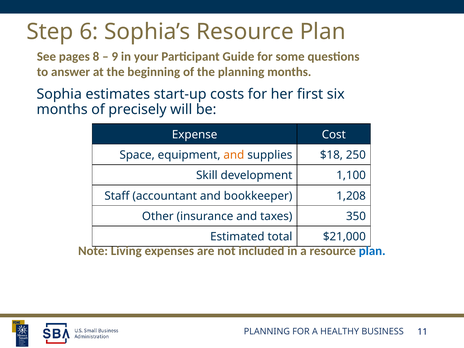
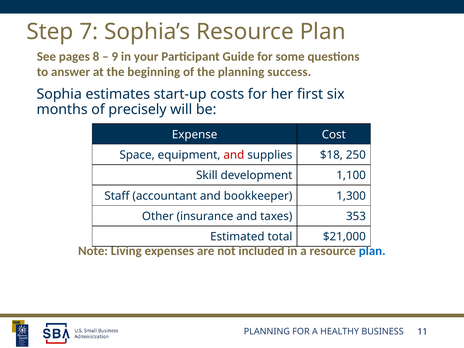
6: 6 -> 7 (89, 32)
planning months: months -> success (289, 72)
and colour: orange -> red (234, 155)
1,208: 1,208 -> 1,300 (351, 196)
350: 350 -> 353 (356, 216)
